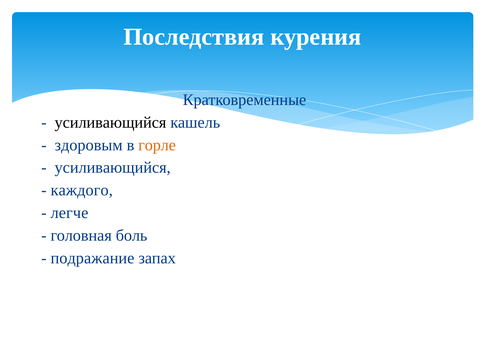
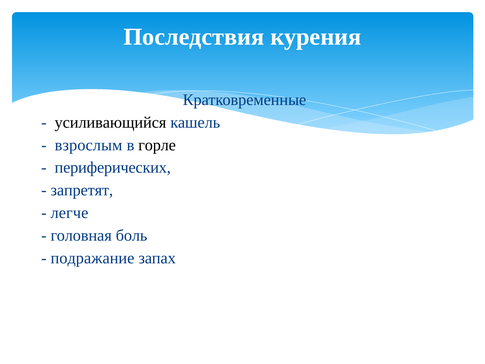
здоровым: здоровым -> взрослым (89, 145)
горле colour: orange -> black (157, 145)
усиливающийся: усиливающийся -> периферических (113, 168)
каждого: каждого -> запретят (82, 190)
